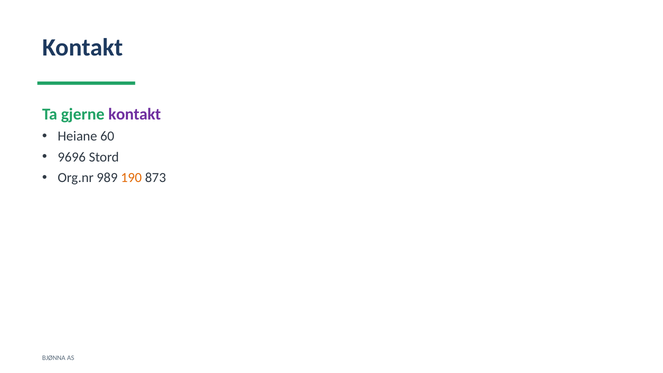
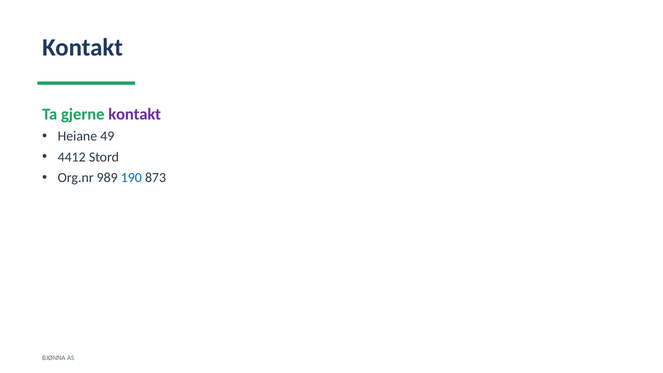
60: 60 -> 49 (107, 136)
9696: 9696 -> 4412 (72, 157)
190 colour: orange -> blue (131, 178)
